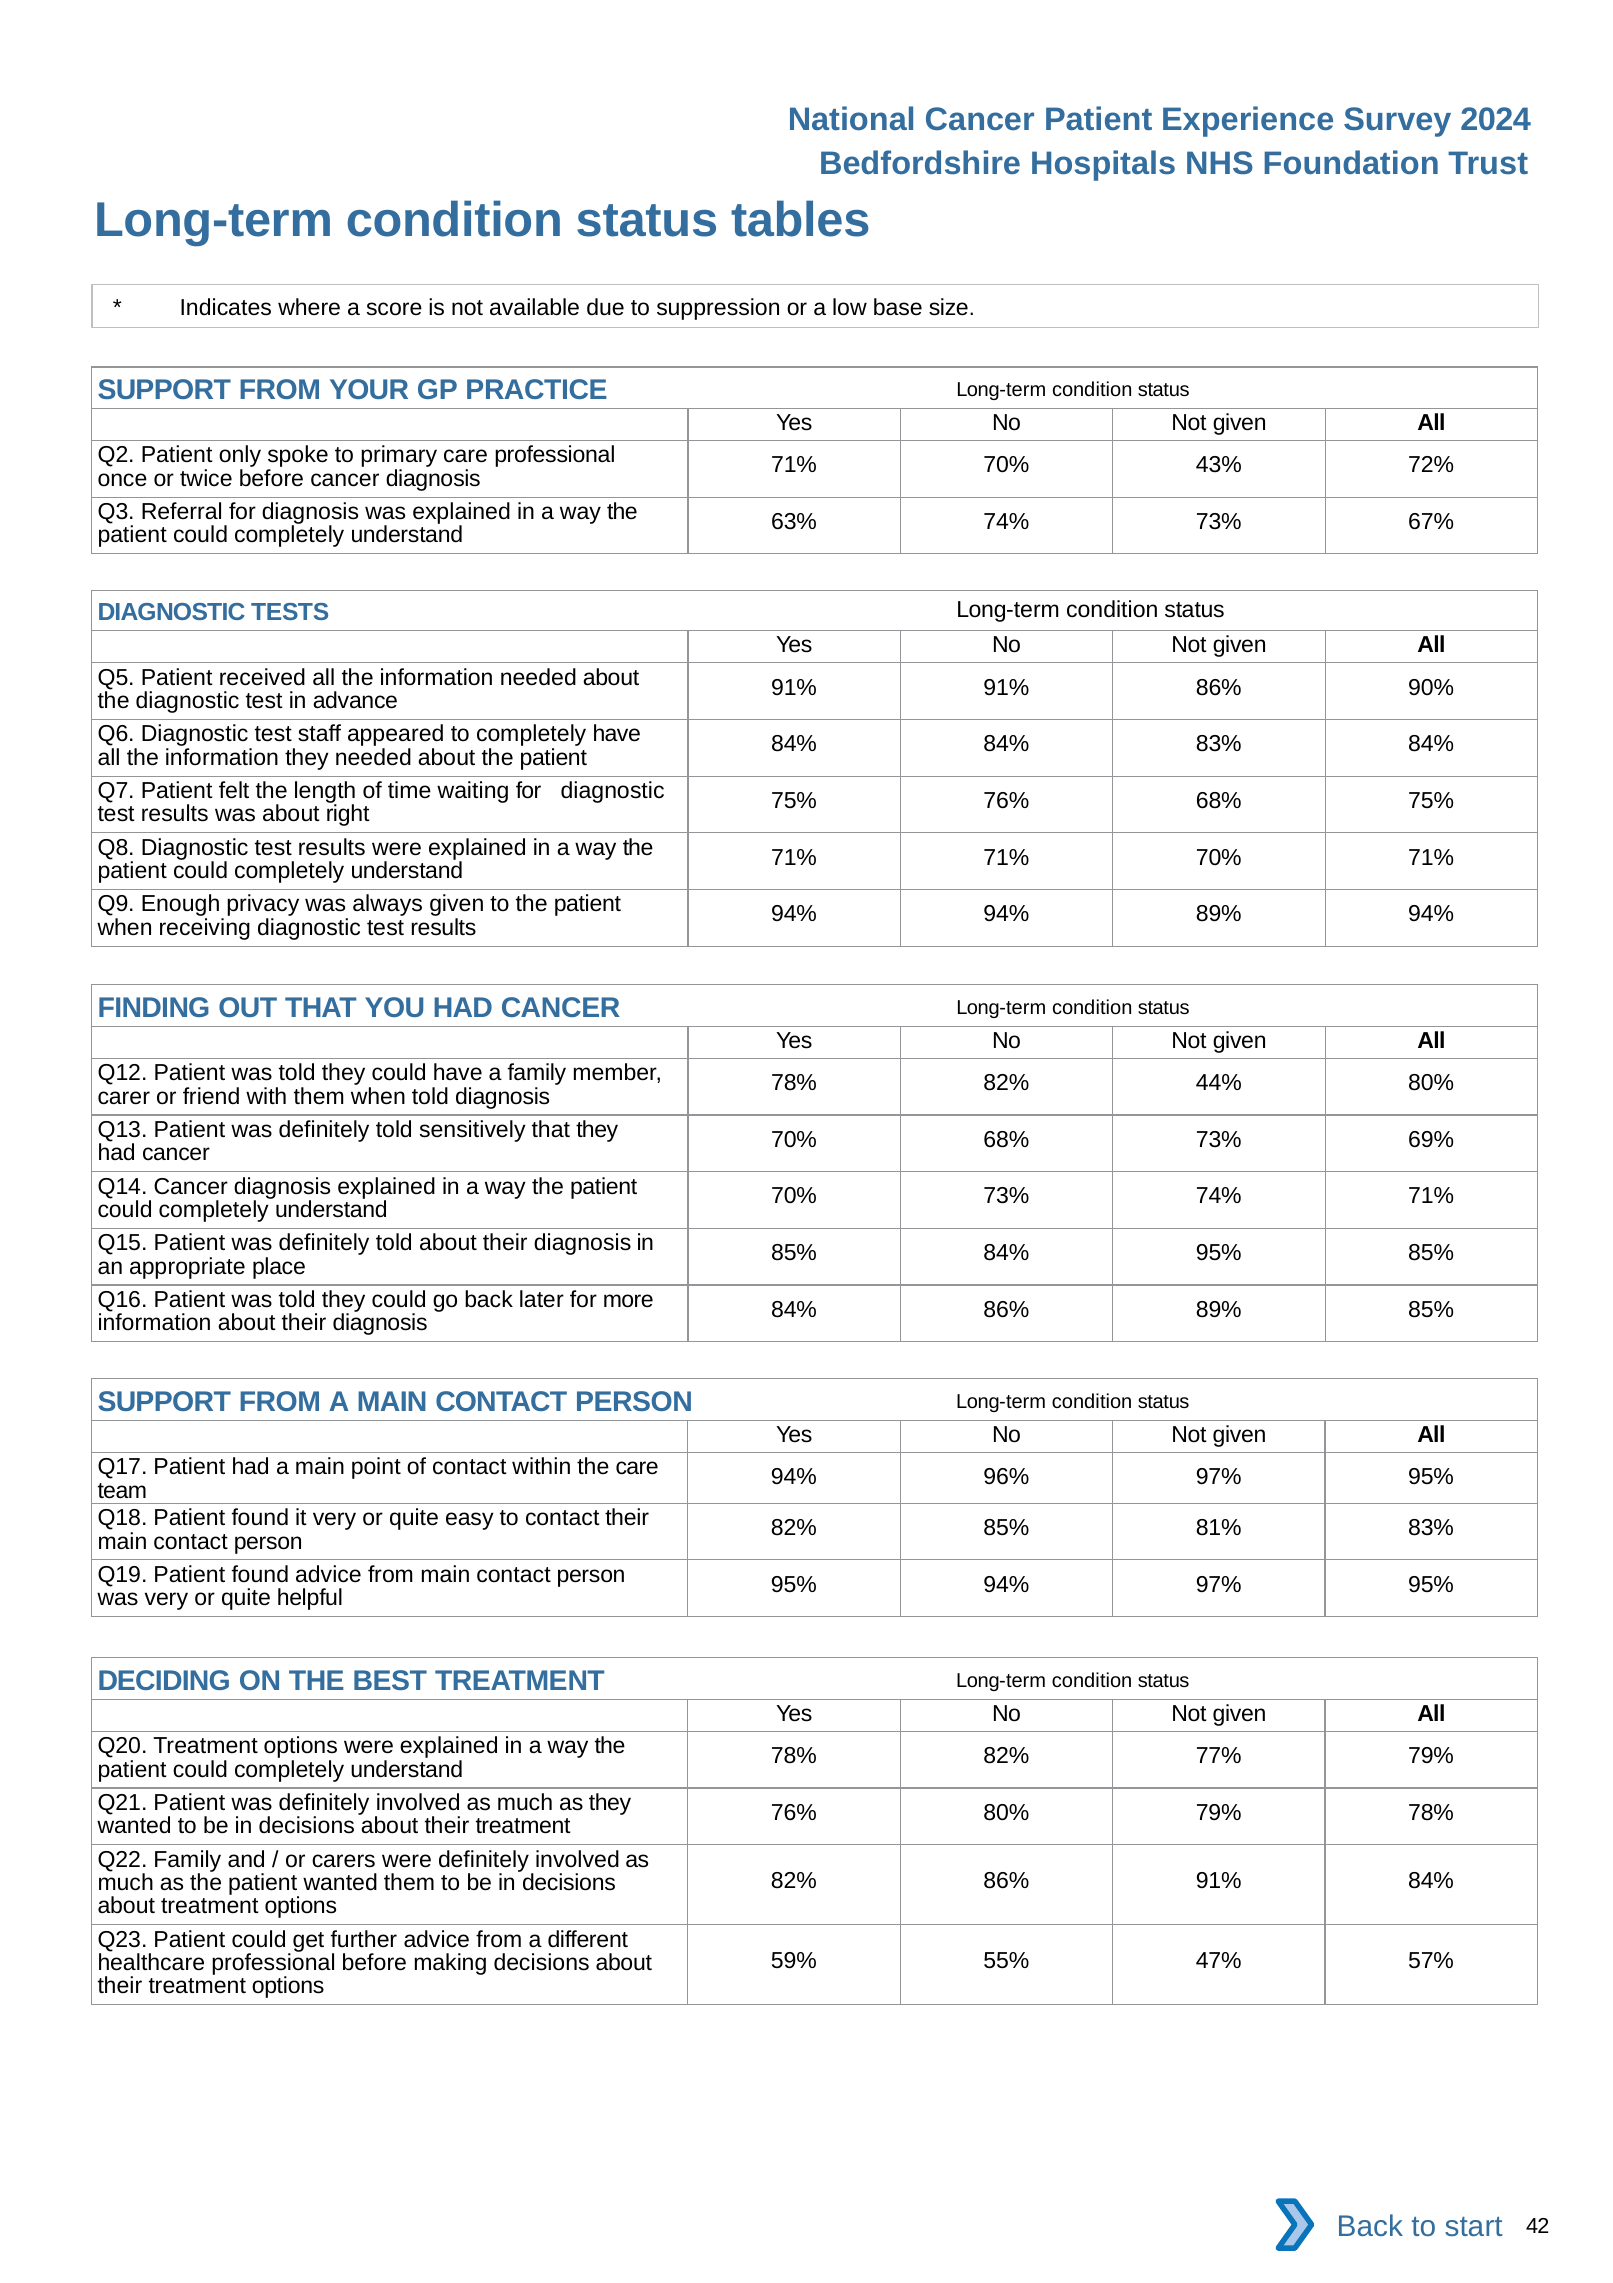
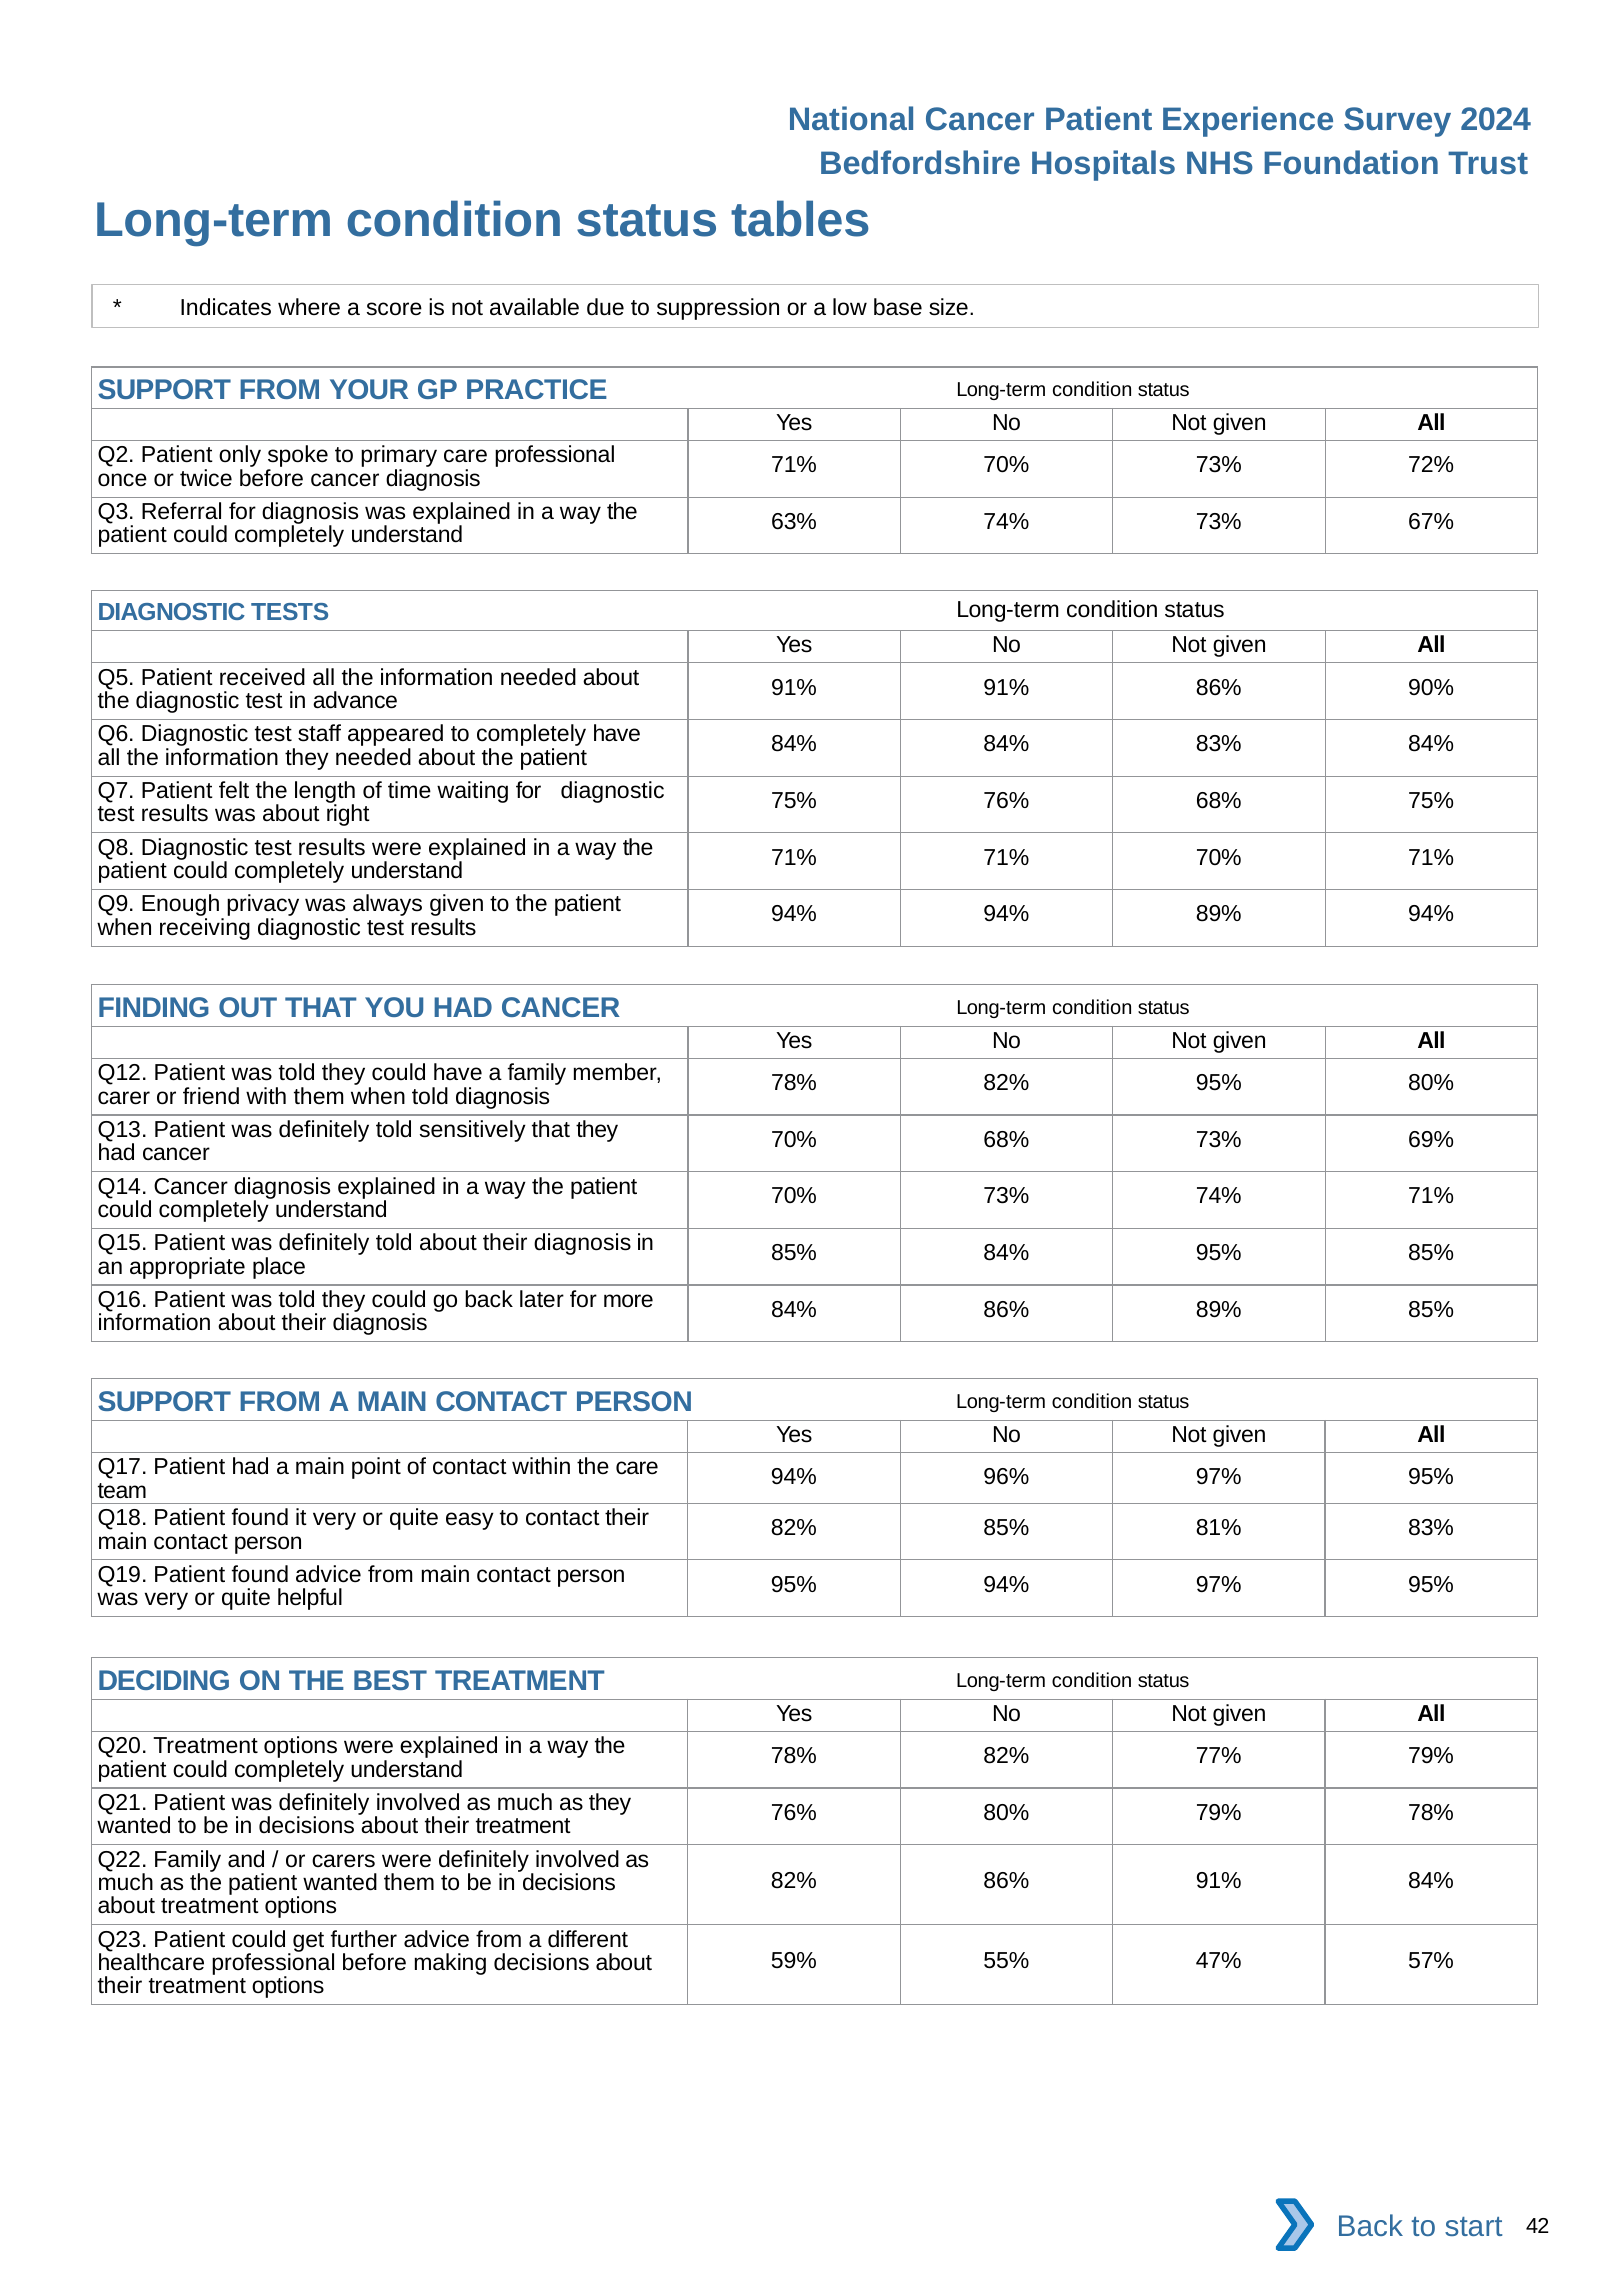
71% 70% 43%: 43% -> 73% (1219, 465)
82% 44%: 44% -> 95% (1219, 1083)
